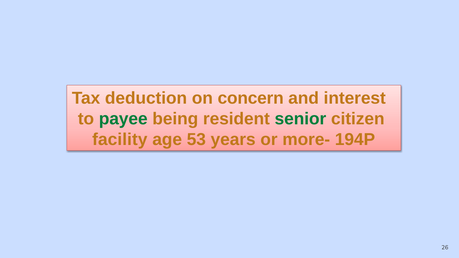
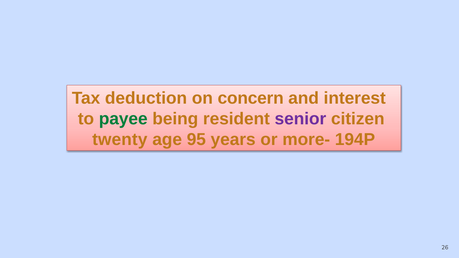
senior colour: green -> purple (300, 119)
facility: facility -> twenty (120, 140)
53: 53 -> 95 (196, 140)
